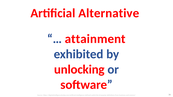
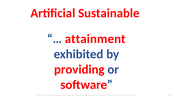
Alternative: Alternative -> Sustainable (109, 13)
unlocking: unlocking -> providing (79, 70)
